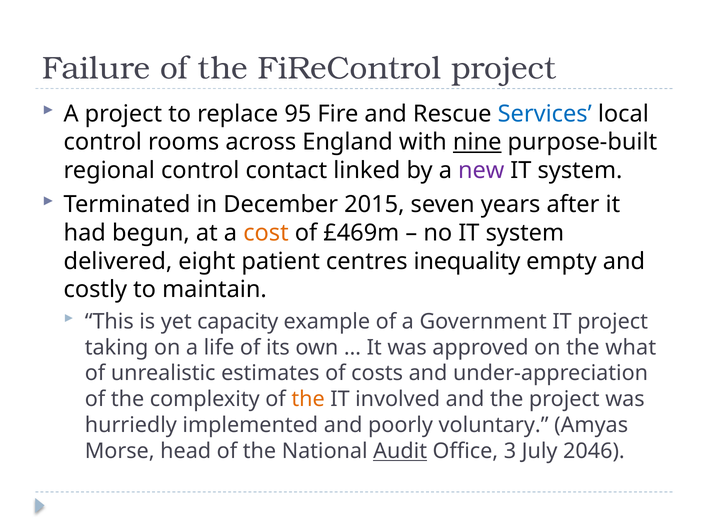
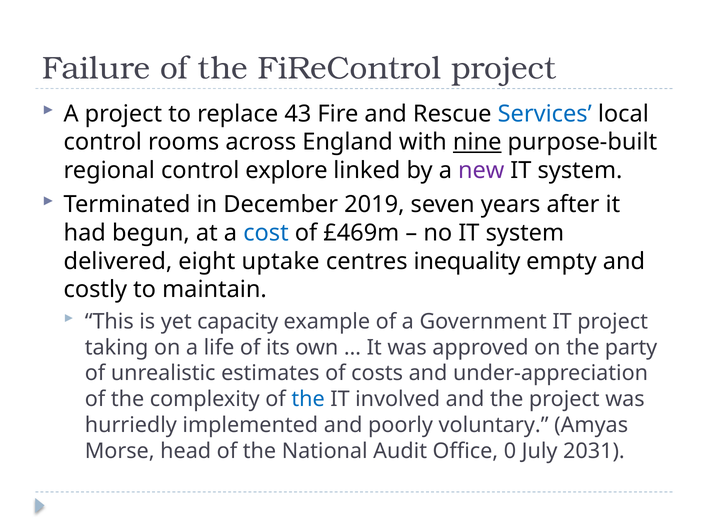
95: 95 -> 43 (298, 114)
contact: contact -> explore (286, 170)
2015: 2015 -> 2019 (374, 205)
cost colour: orange -> blue (266, 233)
patient: patient -> uptake (281, 261)
what: what -> party (631, 347)
the colour: orange -> blue (308, 399)
Audit underline: present -> none (400, 451)
3: 3 -> 0 (510, 451)
2046: 2046 -> 2031 (594, 451)
